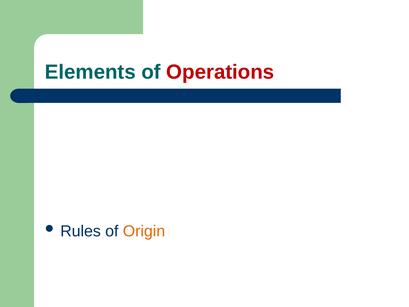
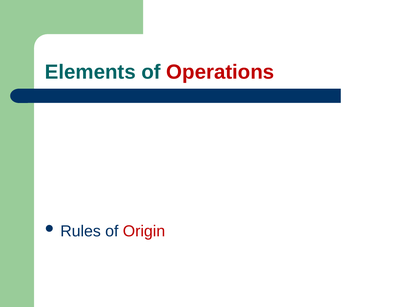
Origin colour: orange -> red (144, 231)
